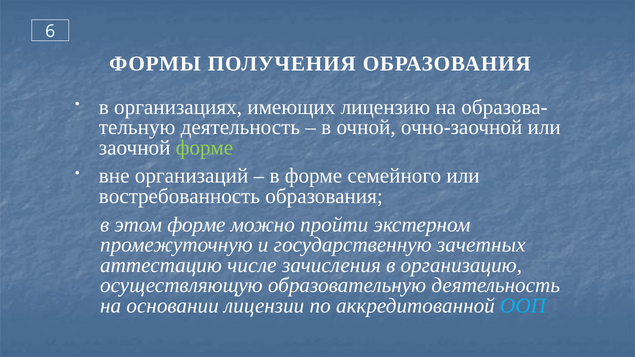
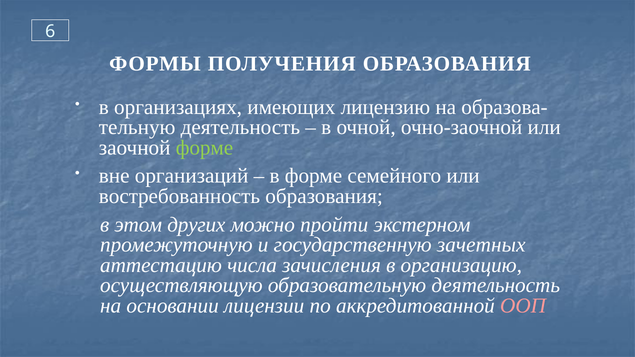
этом форме: форме -> других (196, 225)
числе: числе -> числа (252, 265)
ООП colour: light blue -> pink (523, 306)
